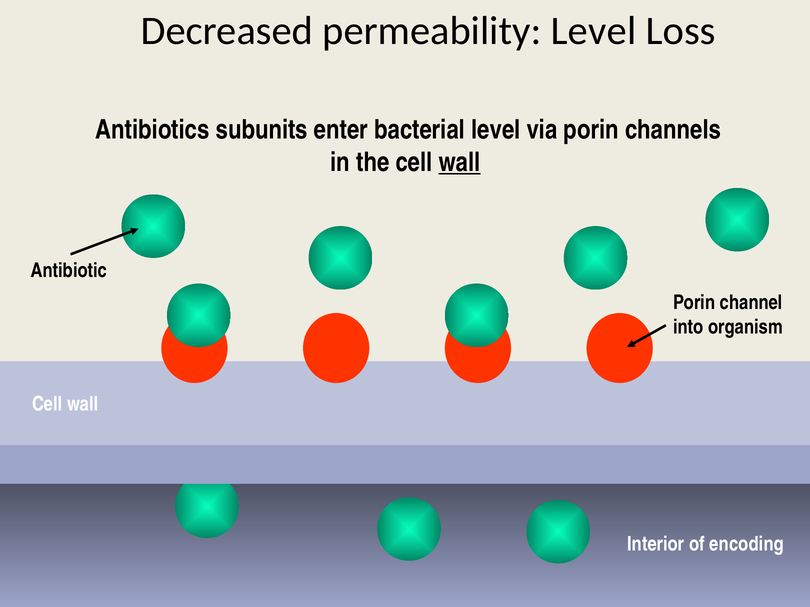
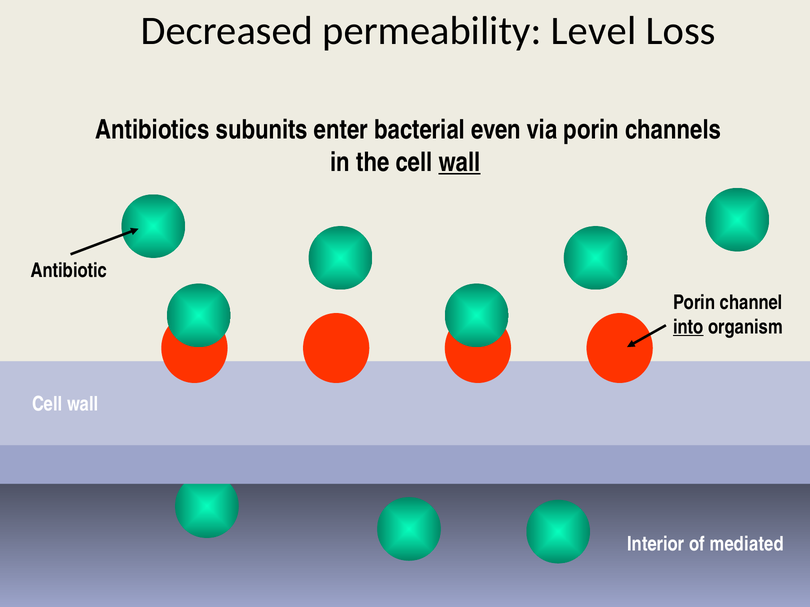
bacterial level: level -> even (496, 130)
into underline: none -> present (688, 327)
encoding: encoding -> mediated (747, 545)
